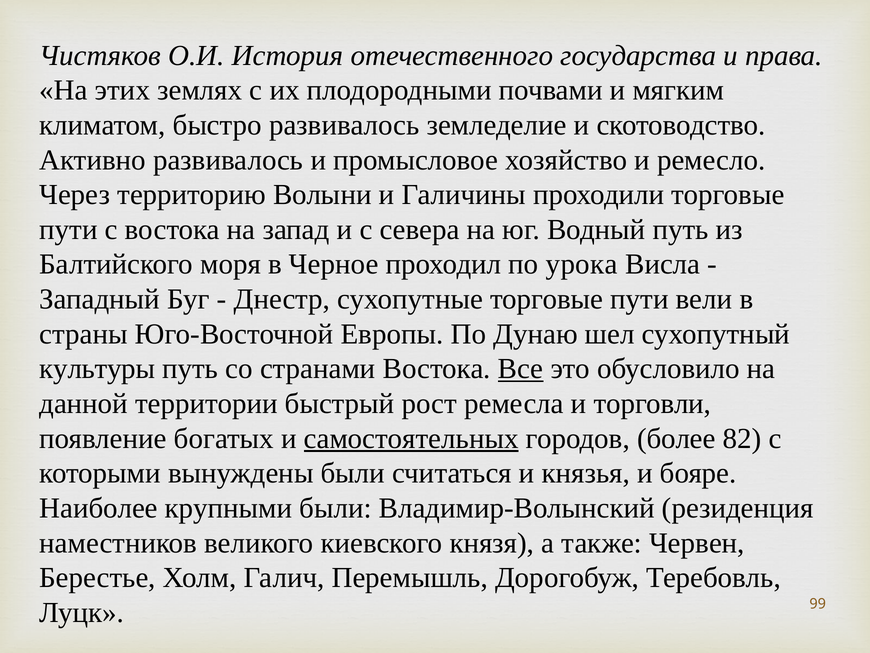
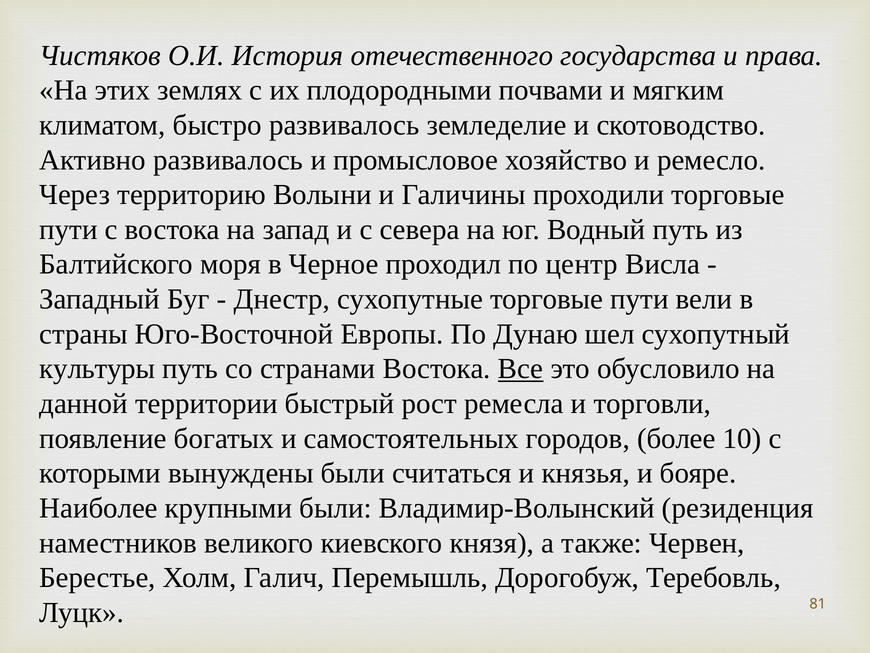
урока: урока -> центр (582, 264)
самостоятельных underline: present -> none (411, 438)
82: 82 -> 10 (742, 438)
99: 99 -> 81 (818, 603)
